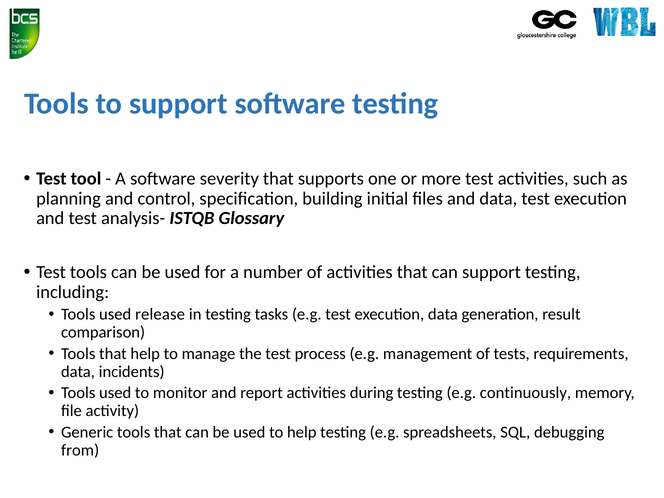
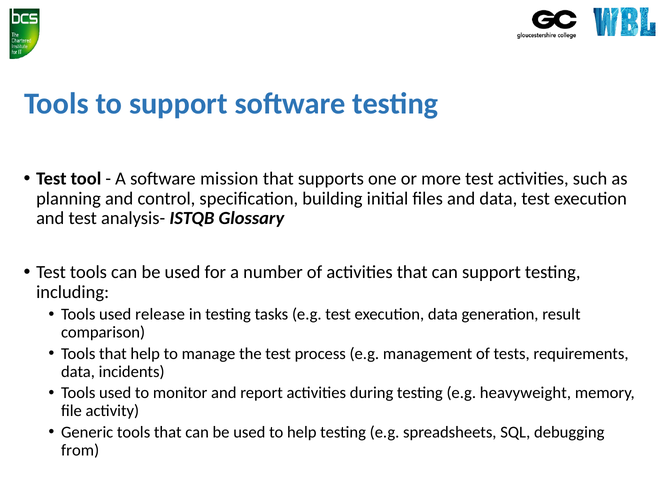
severity: severity -> mission (229, 179)
continuously: continuously -> heavyweight (525, 393)
